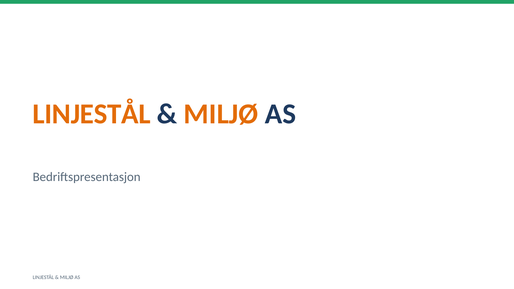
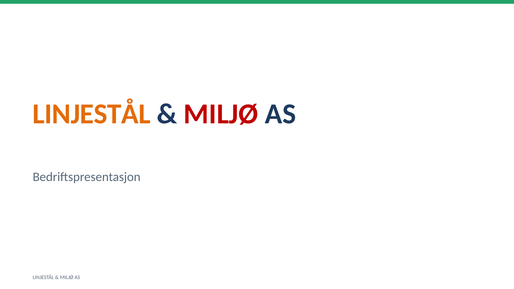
MILJØ colour: orange -> red (221, 114)
